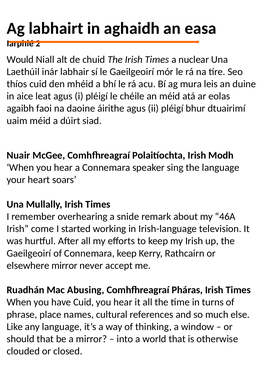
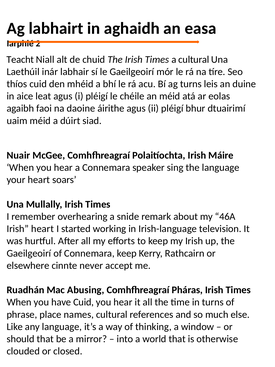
Would: Would -> Teacht (20, 59)
a nuclear: nuclear -> cultural (194, 59)
ag mura: mura -> turns (191, 84)
Modh: Modh -> Máire (221, 155)
Irish come: come -> heart (42, 229)
elsewhere mirror: mirror -> cinnte (64, 265)
